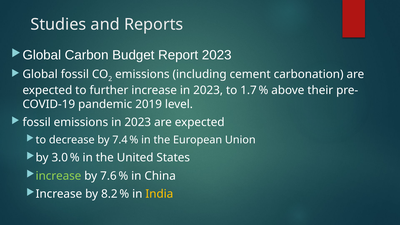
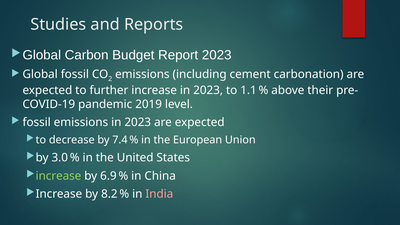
1.7: 1.7 -> 1.1 (249, 90)
7.6: 7.6 -> 6.9 (108, 176)
India colour: yellow -> pink (159, 194)
